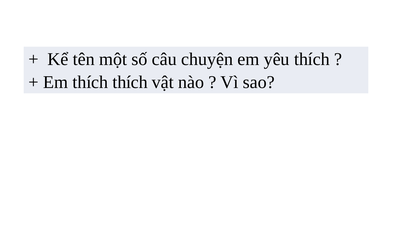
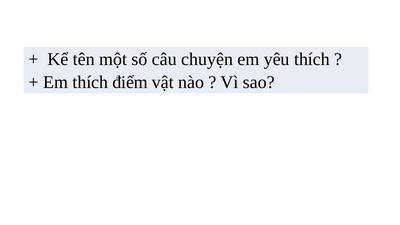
thích thích: thích -> điểm (130, 82)
